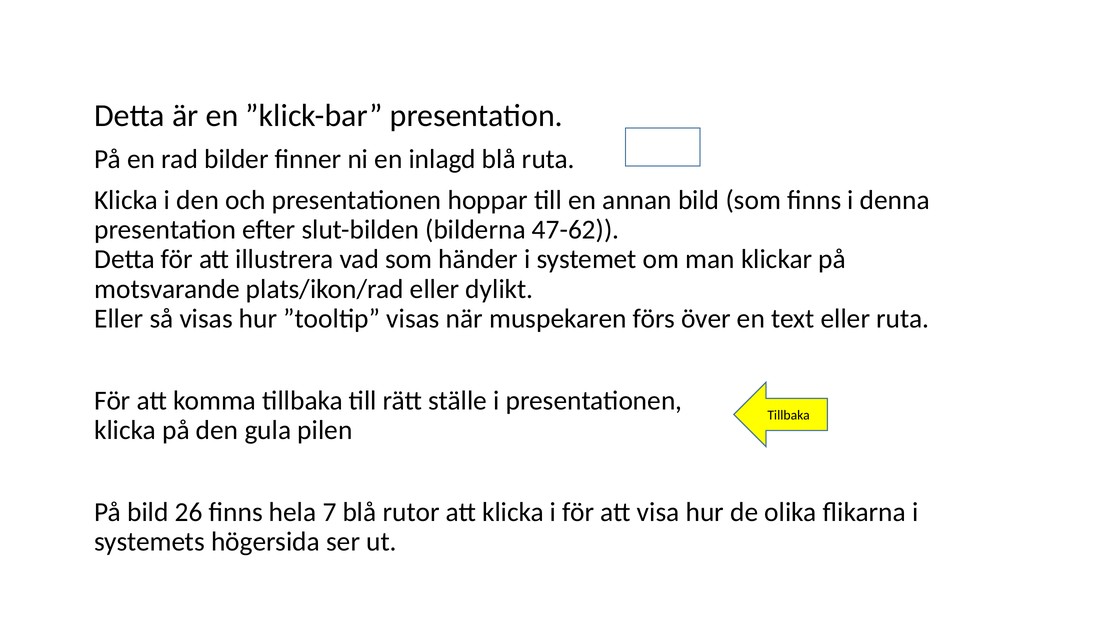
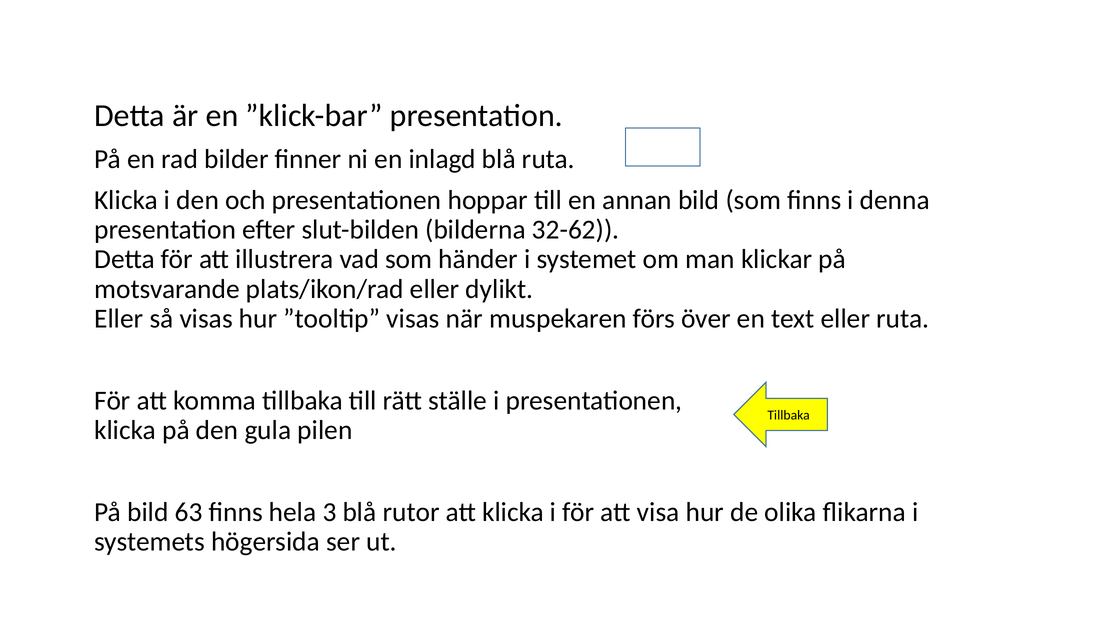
47-62: 47-62 -> 32-62 (576, 230)
26: 26 -> 63 (189, 512)
7: 7 -> 3 (330, 512)
